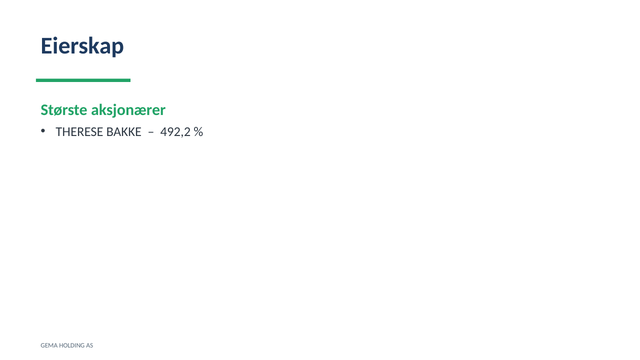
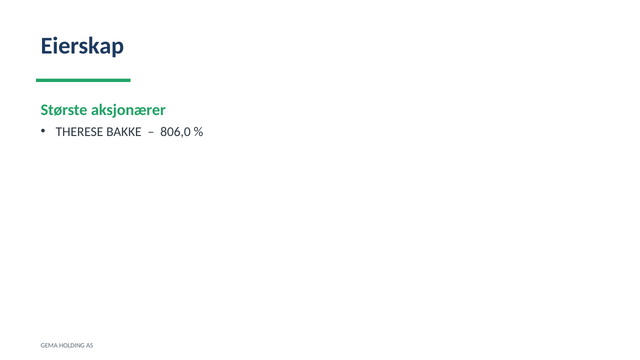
492,2: 492,2 -> 806,0 (175, 132)
